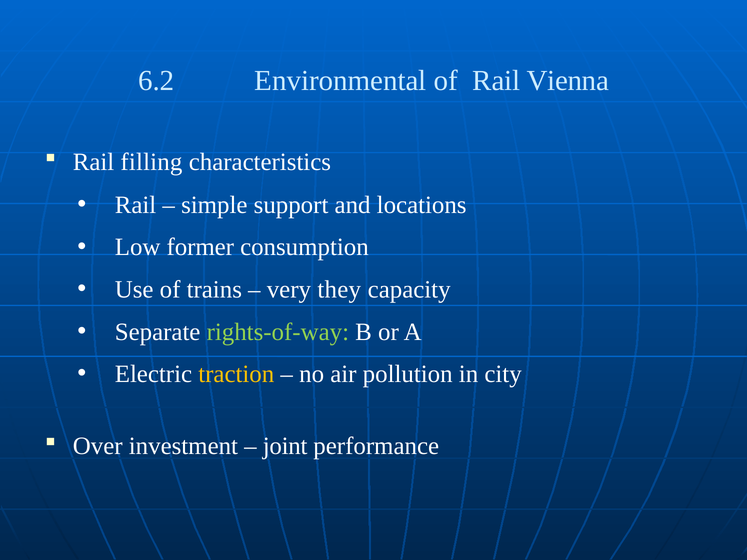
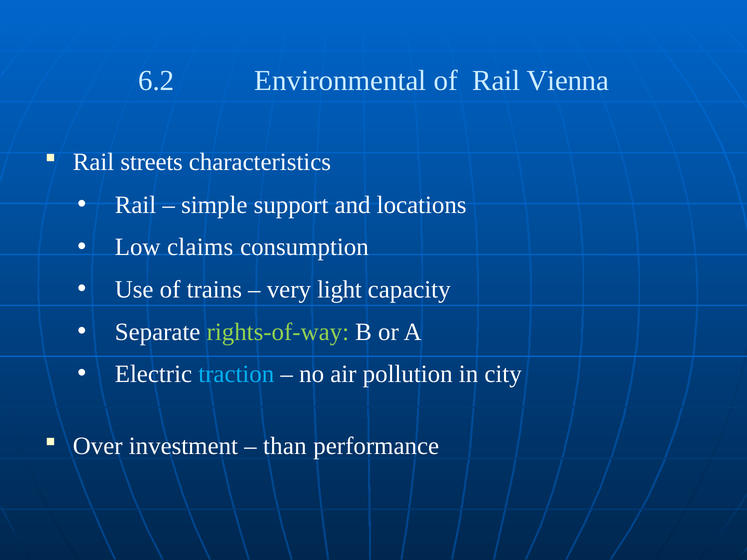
filling: filling -> streets (152, 162)
former: former -> claims (200, 247)
they: they -> light (340, 290)
traction colour: yellow -> light blue (236, 374)
joint: joint -> than (285, 446)
